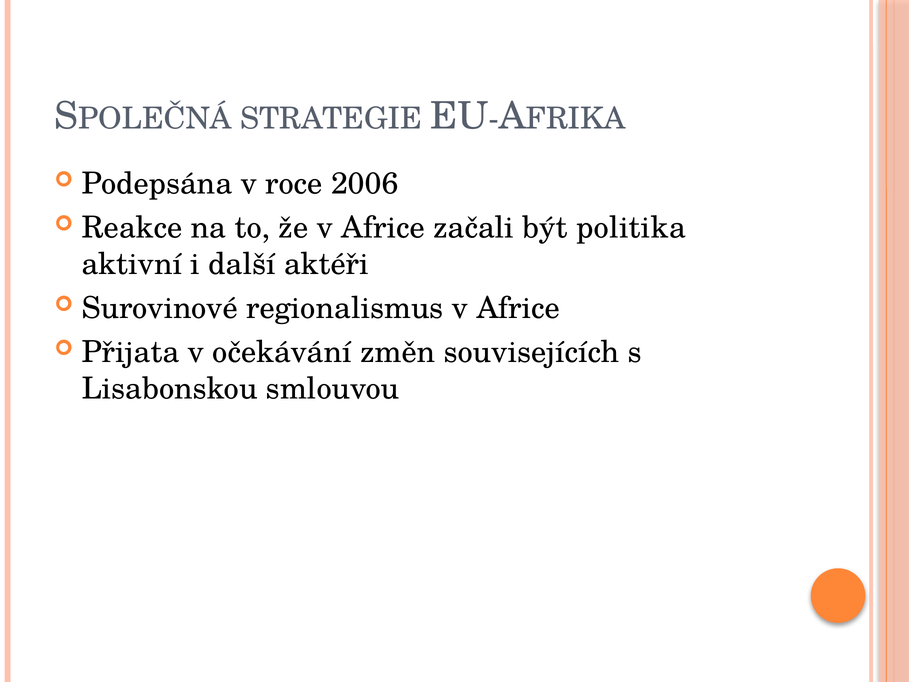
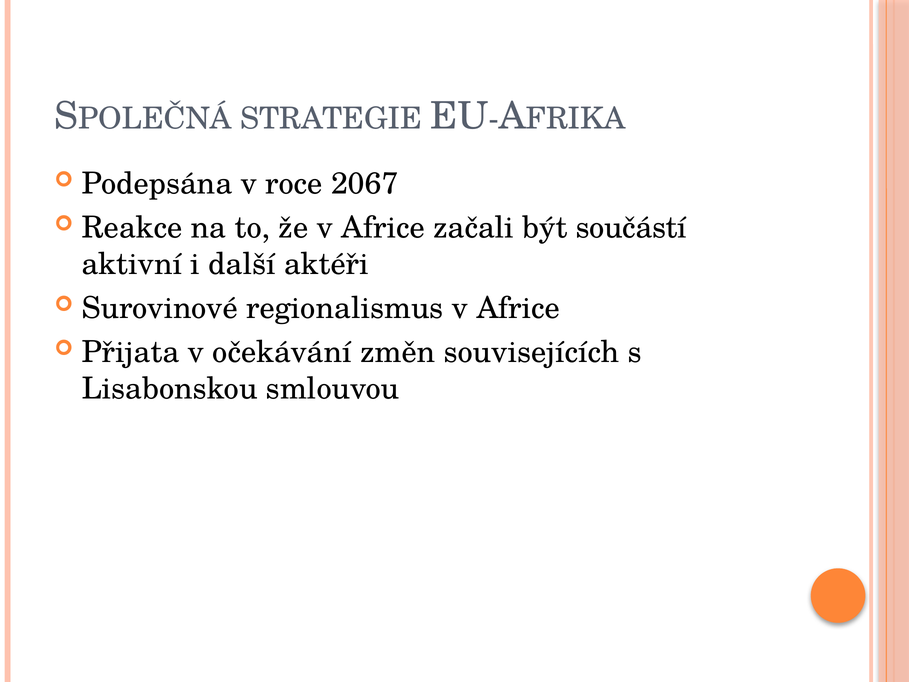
2006: 2006 -> 2067 (365, 184)
politika: politika -> součástí (631, 228)
